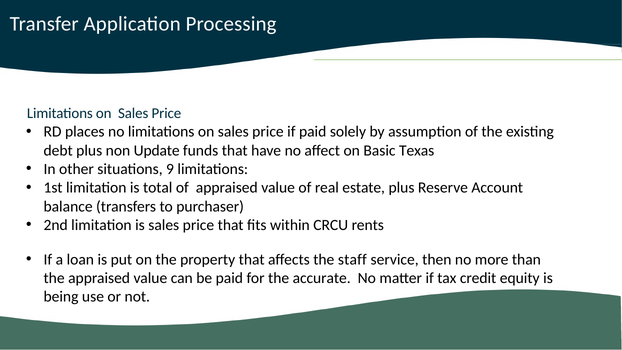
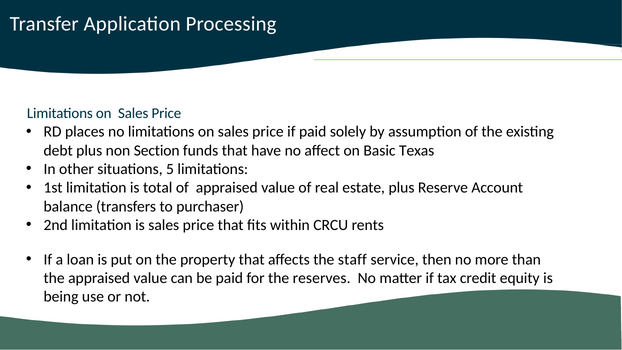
Update: Update -> Section (157, 150)
9: 9 -> 5 (170, 169)
accurate: accurate -> reserves (322, 278)
